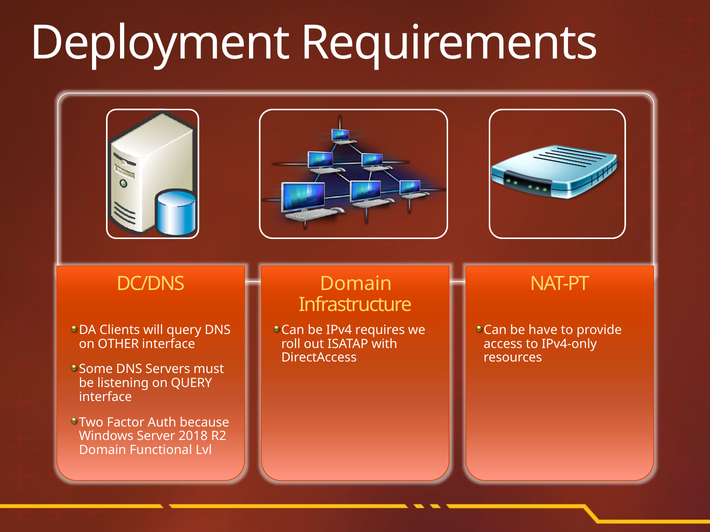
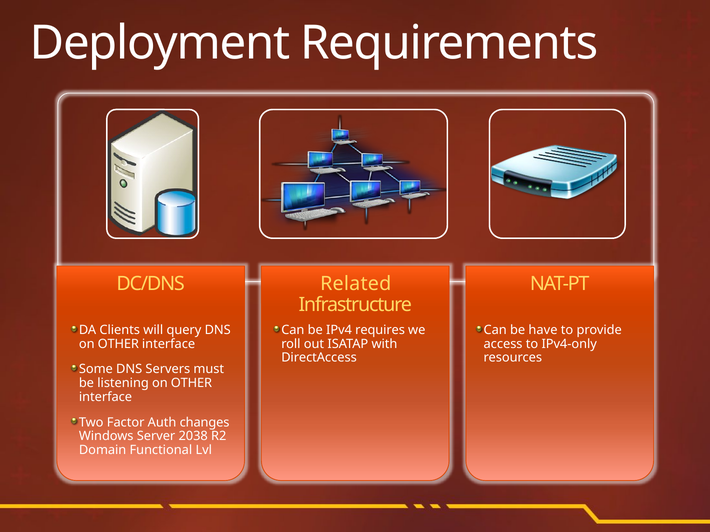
DC/DNS Domain: Domain -> Related (356, 284)
listening on QUERY: QUERY -> OTHER (191, 383)
because: because -> changes (205, 423)
2018: 2018 -> 2038 (193, 437)
